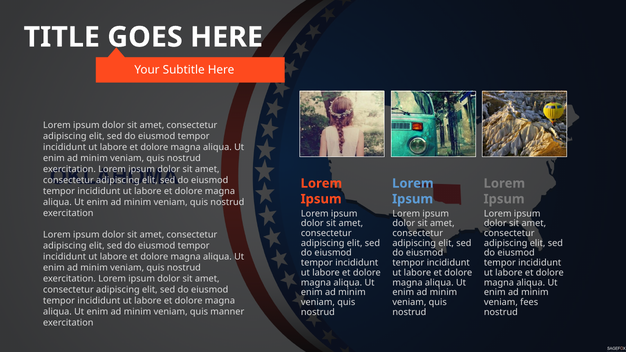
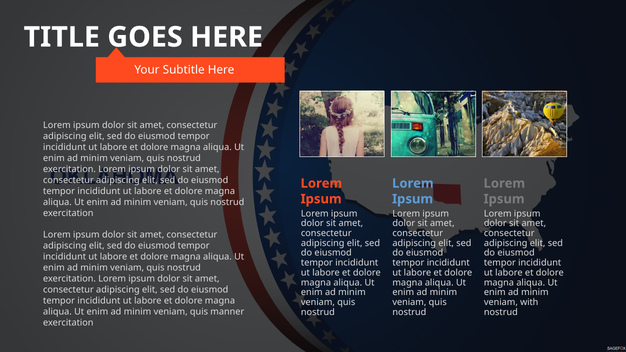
fees: fees -> with (529, 302)
